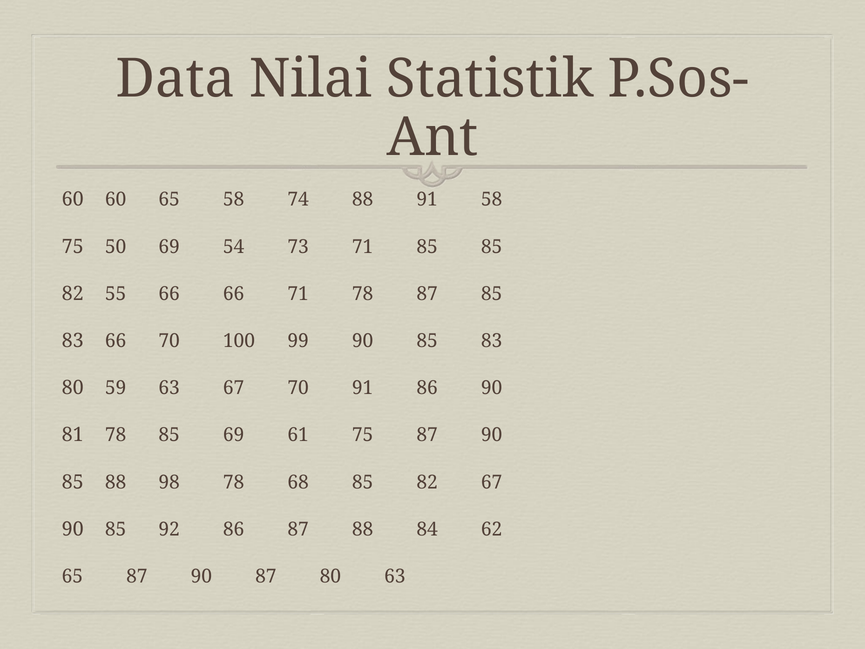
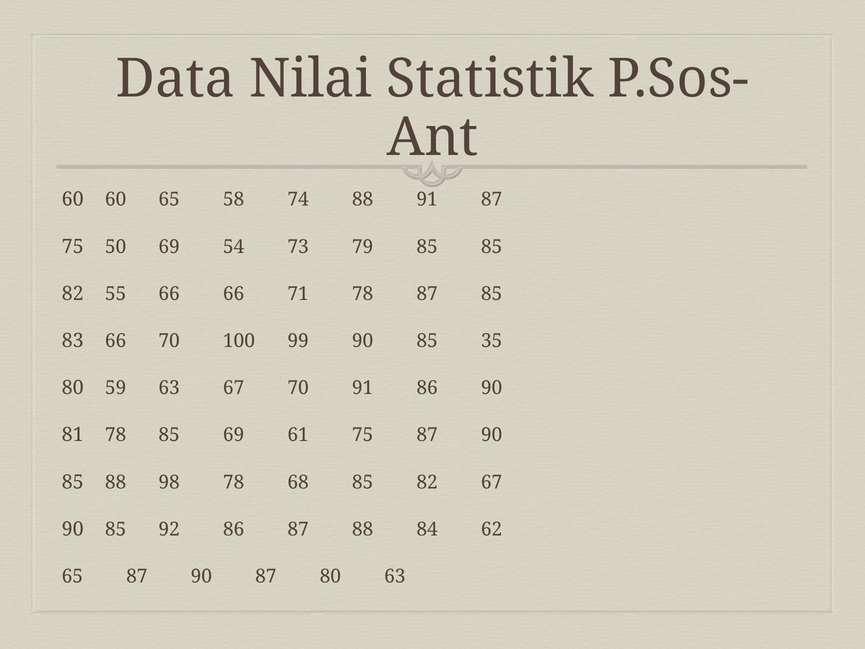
91 58: 58 -> 87 (492, 199)
73 71: 71 -> 79 (363, 247)
90 85 83: 83 -> 35 (492, 341)
